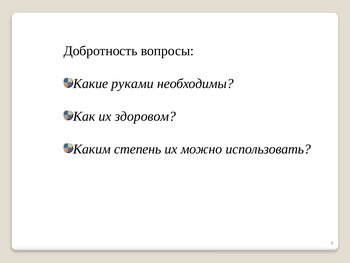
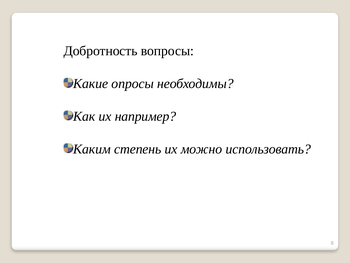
руками: руками -> опросы (133, 84)
здоровом: здоровом -> например (145, 116)
